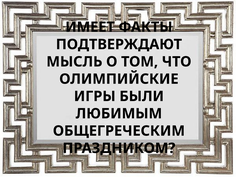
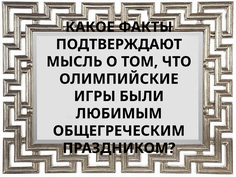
ИМЕЕТ: ИМЕЕТ -> КАКОЕ (90, 27)
